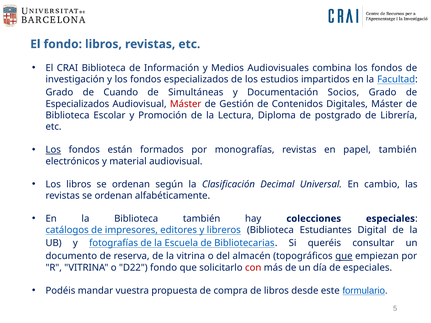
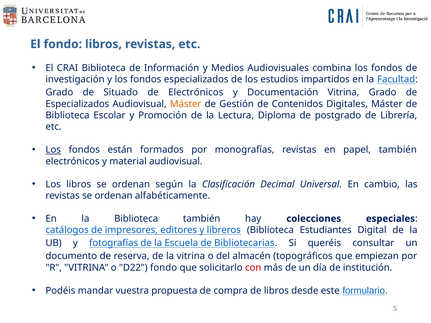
Cuando: Cuando -> Situado (121, 92)
de Simultáneas: Simultáneas -> Electrónicos (196, 92)
Documentación Socios: Socios -> Vitrina (343, 92)
Máster colour: red -> orange (186, 104)
que underline: present -> none (344, 256)
de especiales: especiales -> institución (368, 268)
